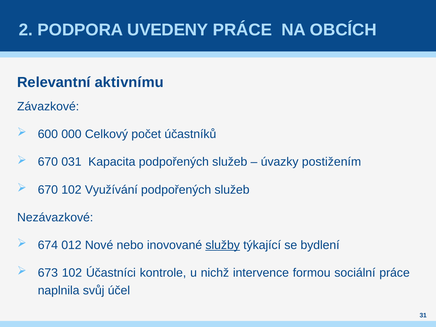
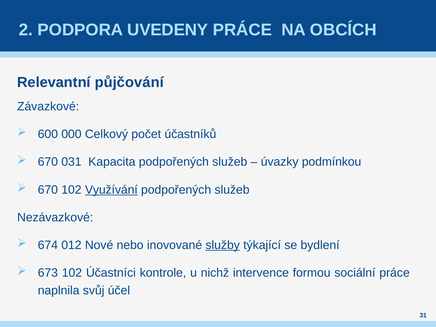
aktivnímu: aktivnímu -> půjčování (129, 82)
postižením: postižením -> podmínkou (332, 162)
Využívání underline: none -> present (111, 190)
